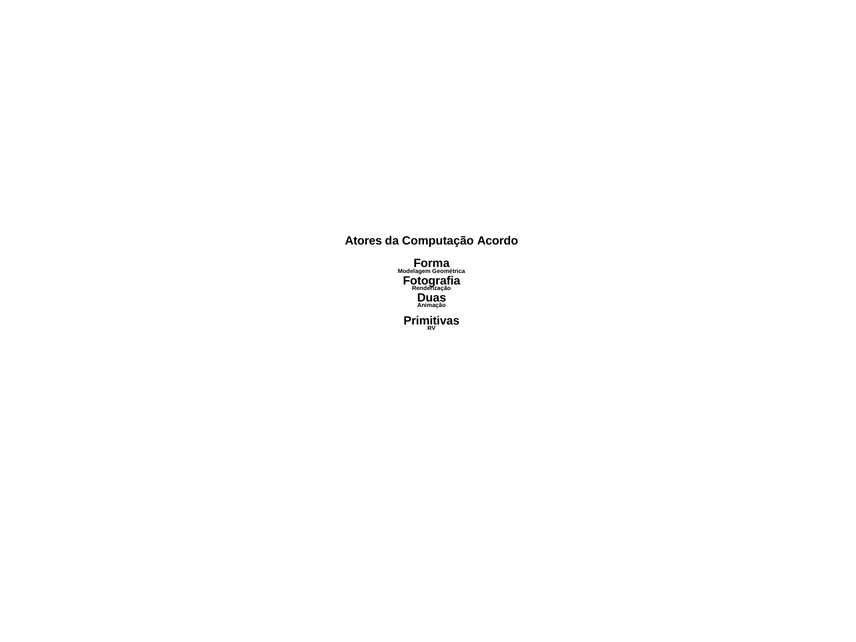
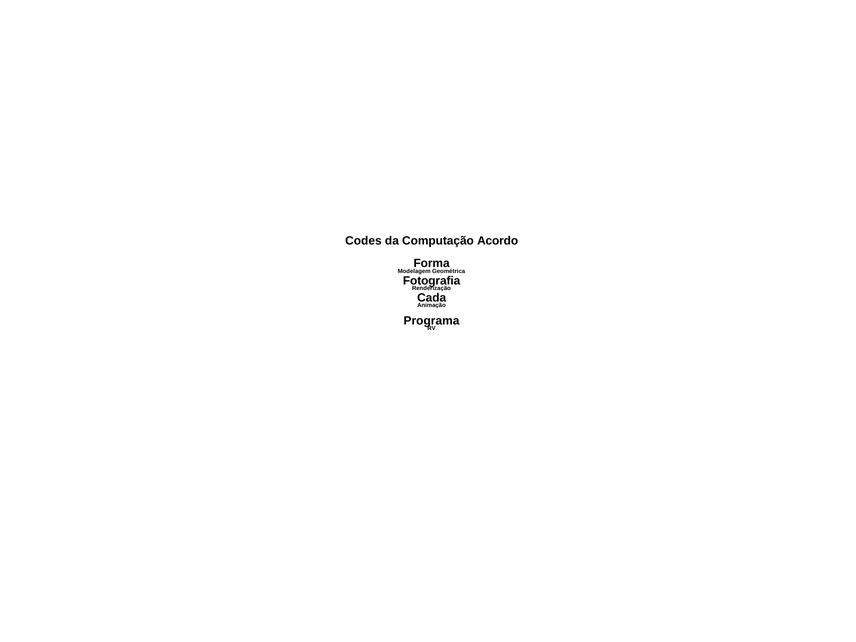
Atores: Atores -> Codes (363, 241)
Duas: Duas -> Cada (432, 298)
Primitivas: Primitivas -> Programa (432, 321)
